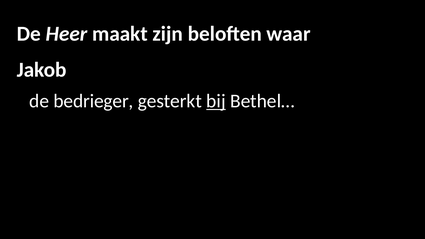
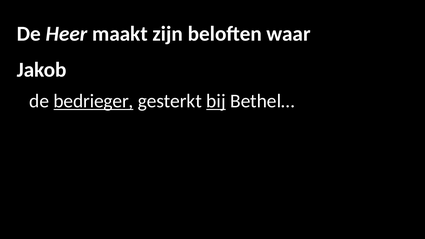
bedrieger underline: none -> present (94, 101)
